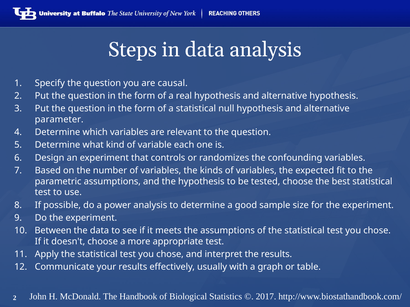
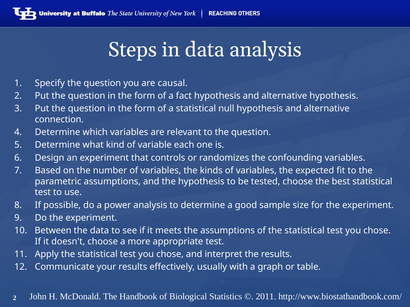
real: real -> fact (184, 96)
parameter: parameter -> connection (59, 120)
2017: 2017 -> 2011 (266, 297)
